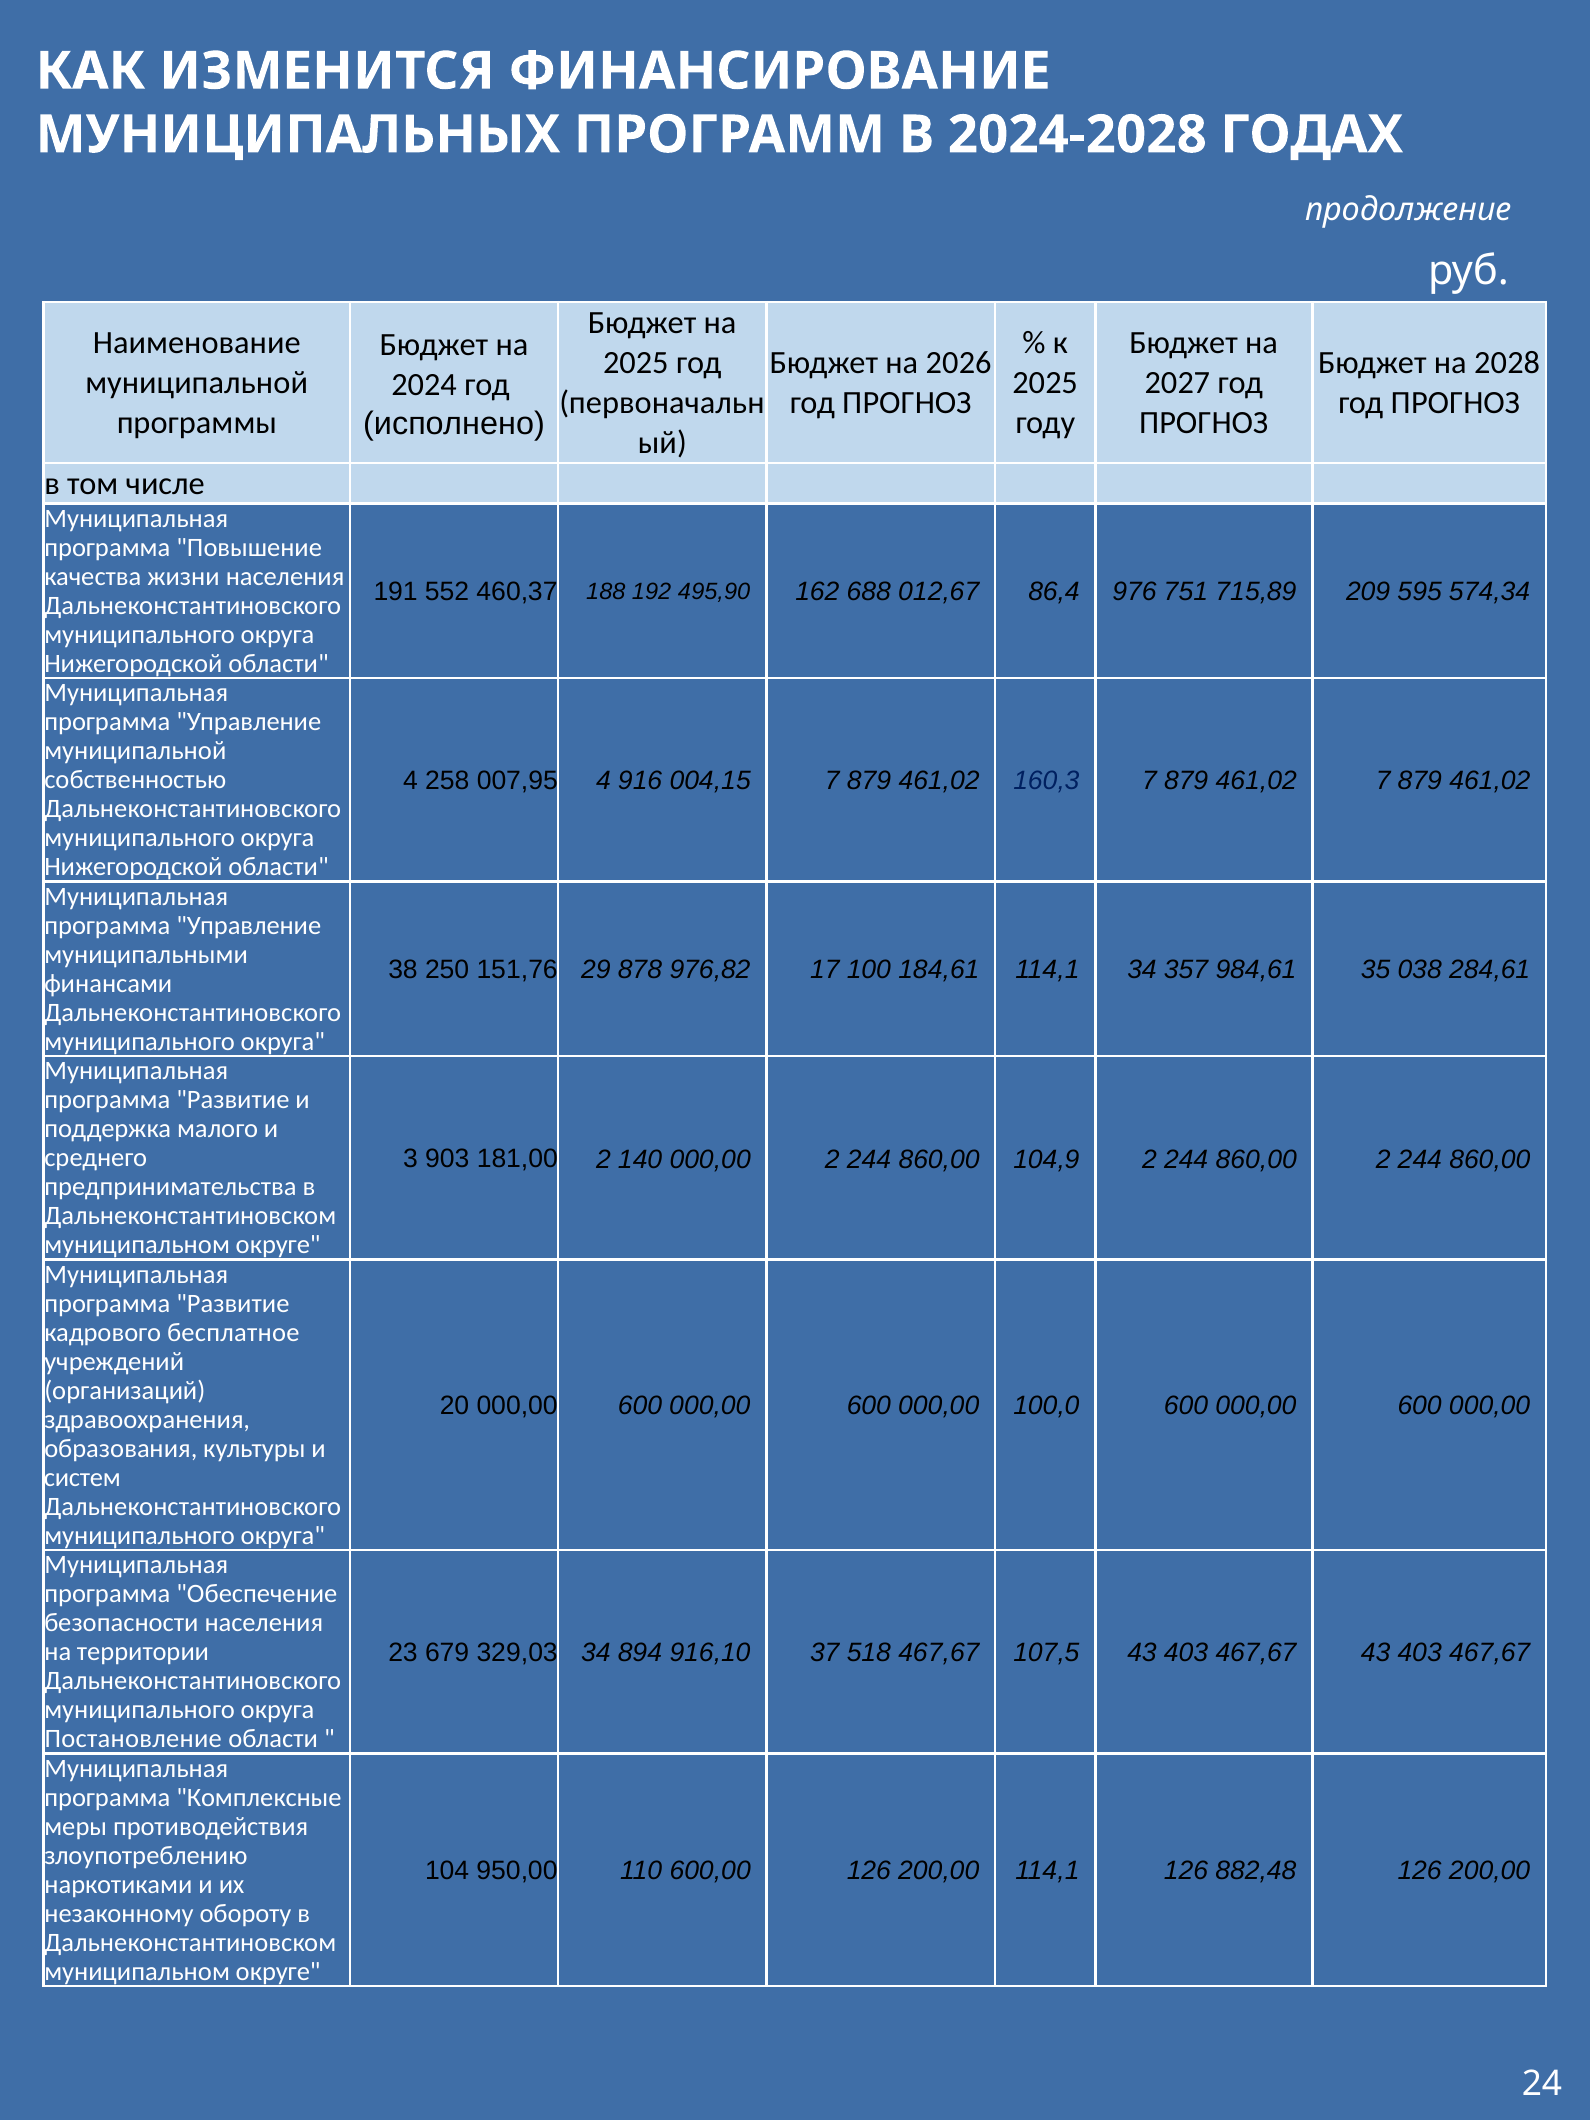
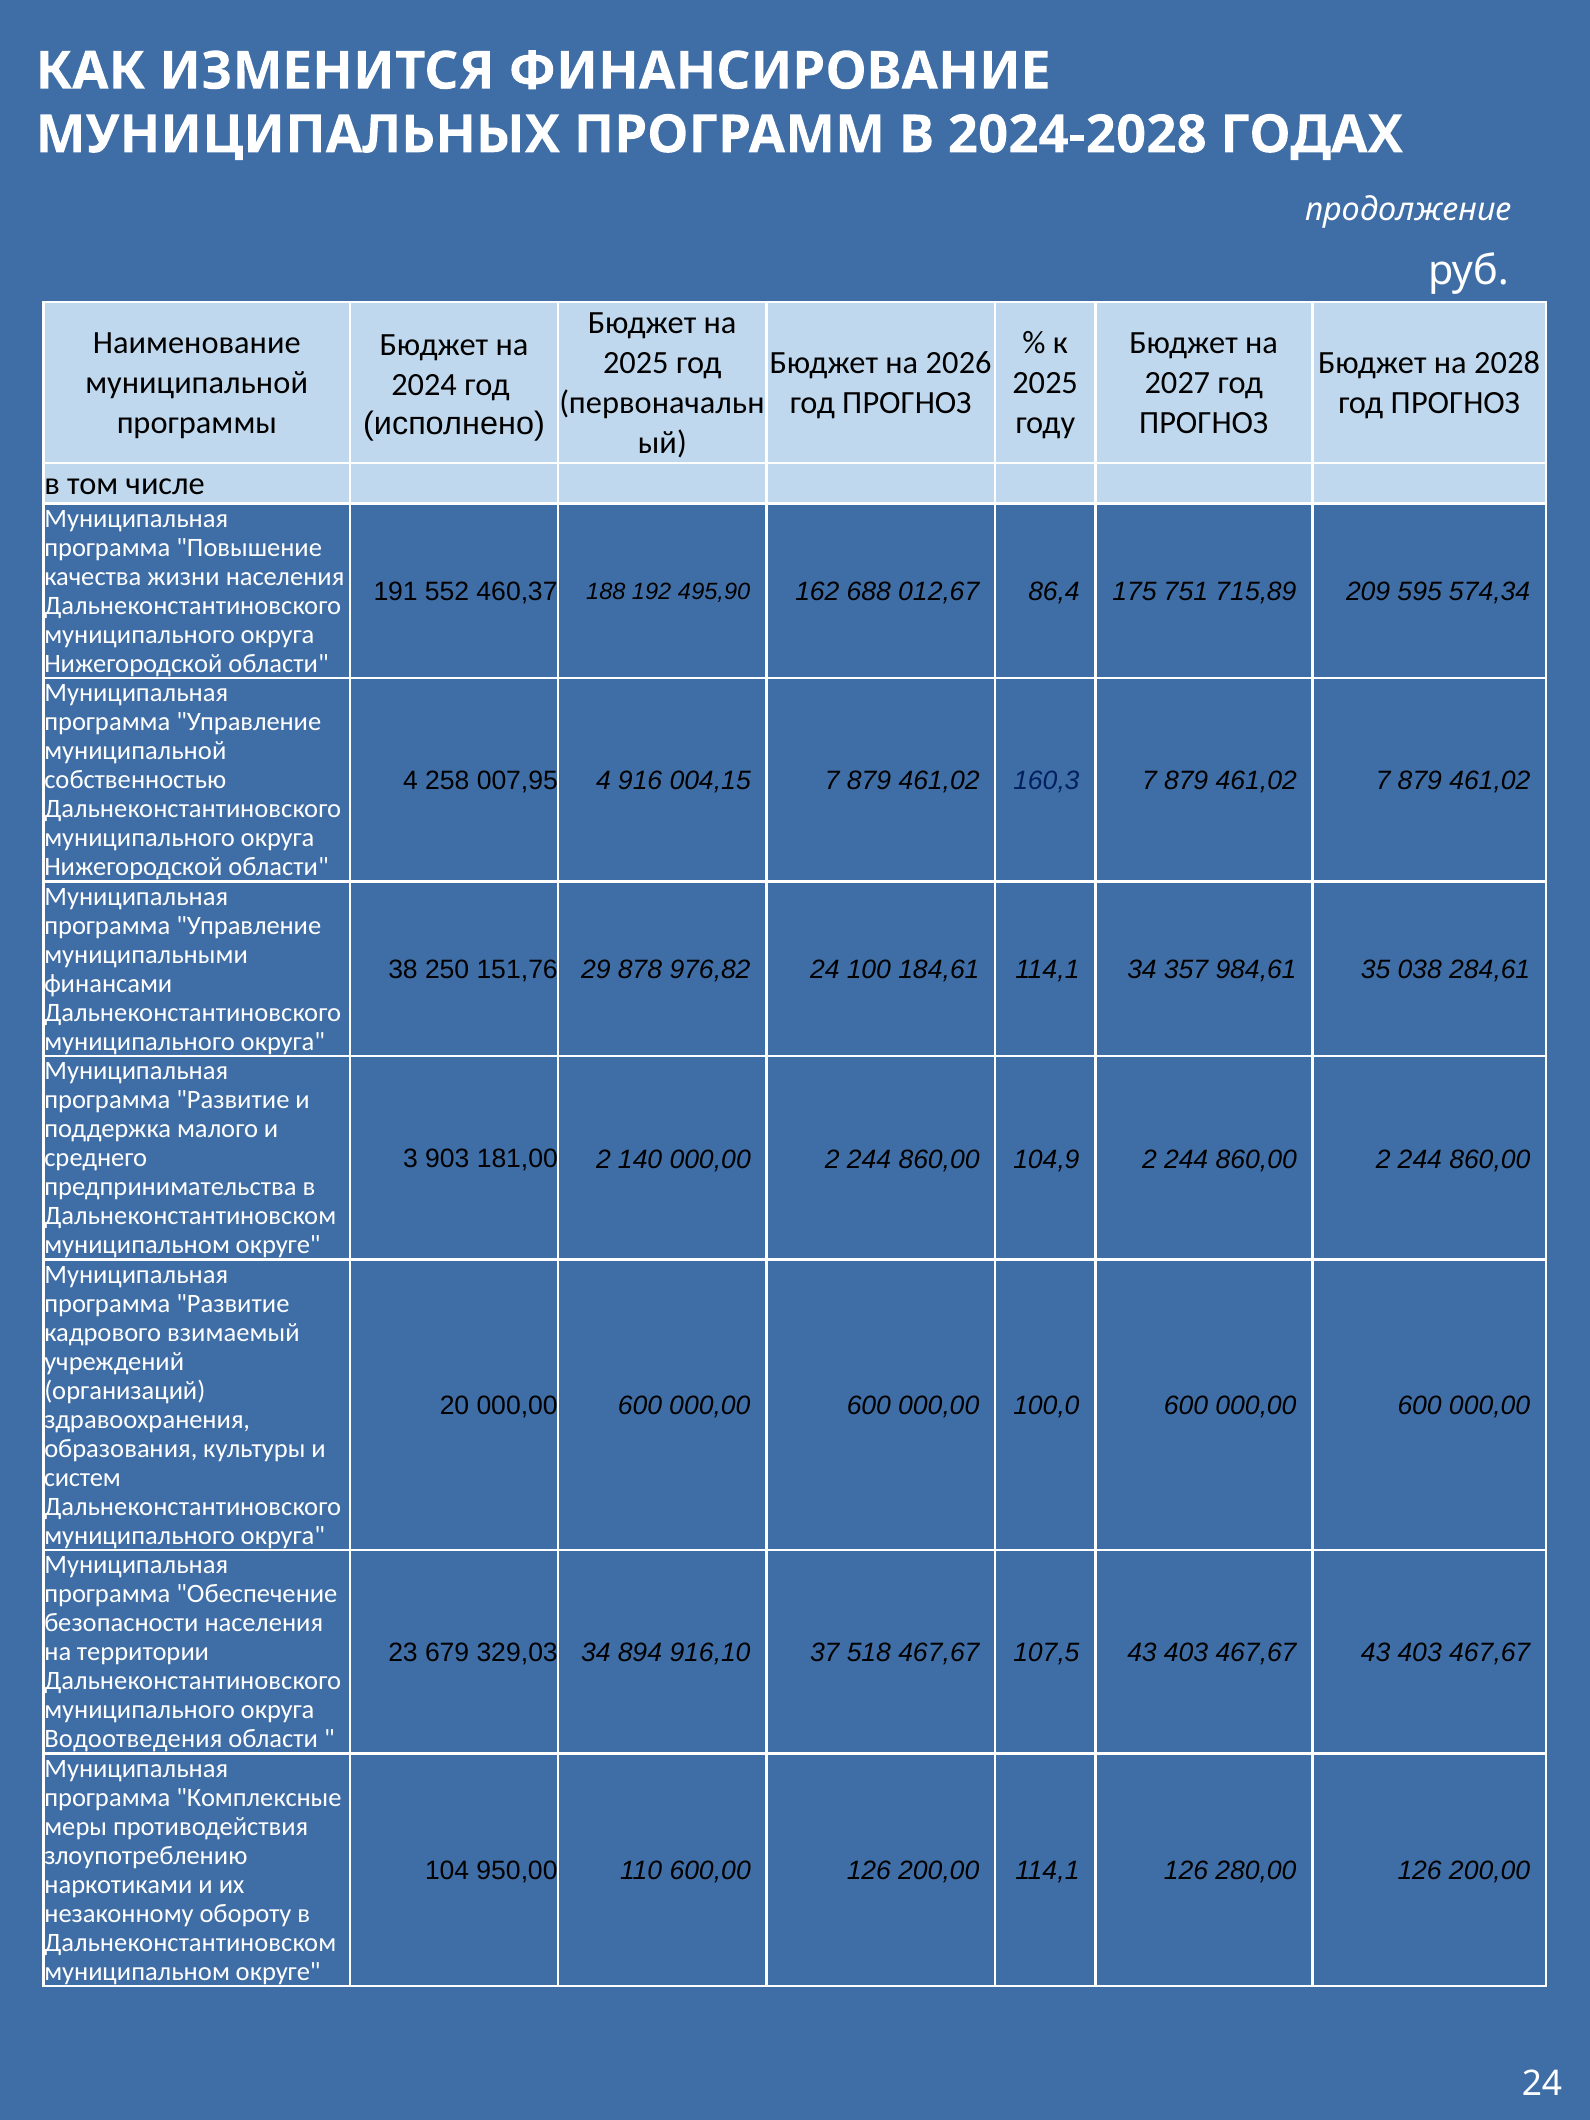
976: 976 -> 175 (1134, 592)
976,82 17: 17 -> 24 (825, 970)
бесплатное: бесплатное -> взимаемый (233, 1333)
Постановление: Постановление -> Водоотведения (133, 1739)
882,48: 882,48 -> 280,00 (1256, 1871)
